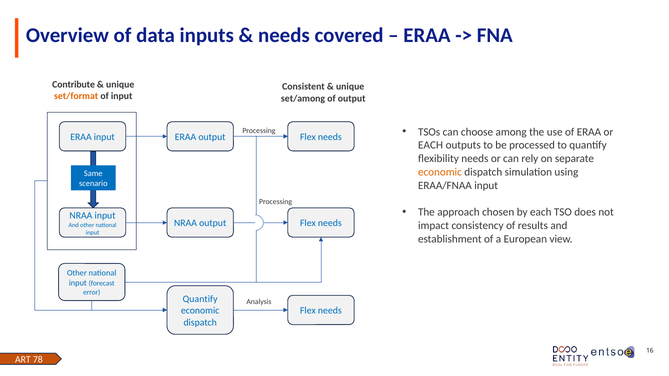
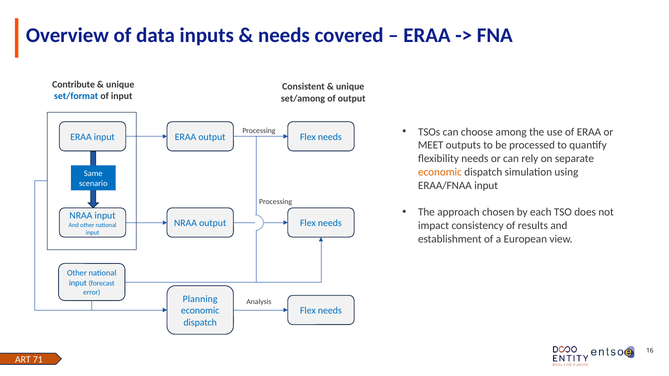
set/format colour: orange -> blue (76, 96)
EACH: EACH -> MEET (431, 145)
Quantify: Quantify -> Planning (200, 299)
78: 78 -> 71 (38, 360)
